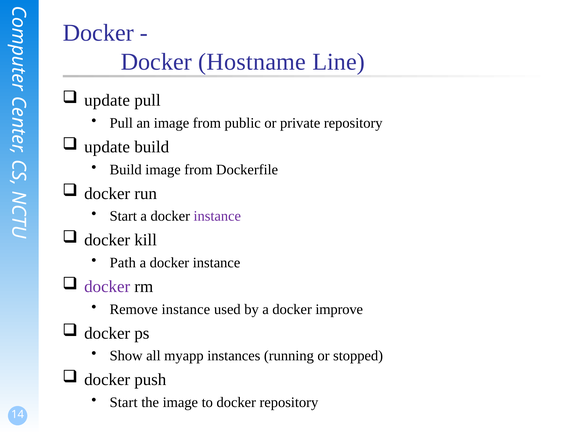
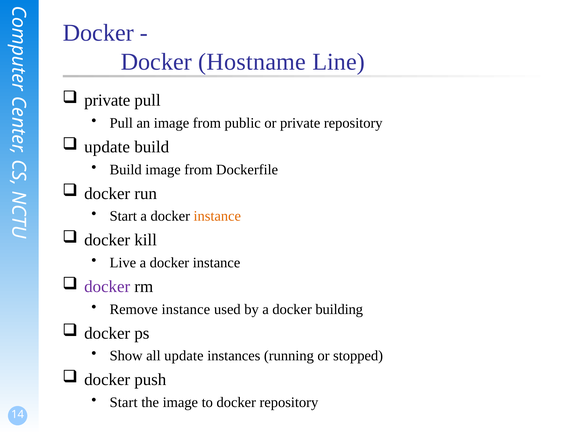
update: update -> private (107, 100)
instance colour: purple -> orange (217, 216)
Path: Path -> Live (123, 263)
improve: improve -> building (339, 309)
all myapp: myapp -> update (184, 356)
